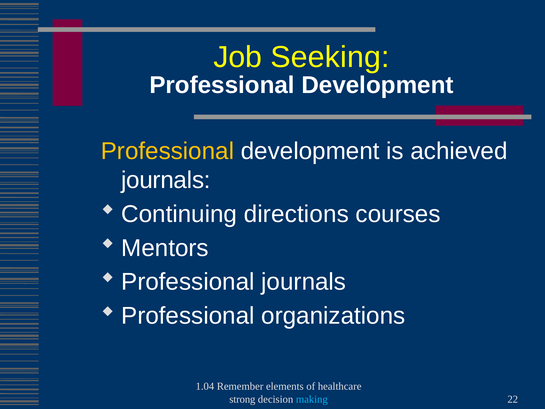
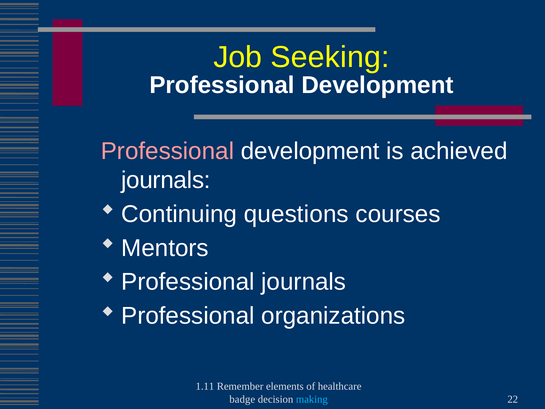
Professional colour: yellow -> pink (167, 151)
directions: directions -> questions (296, 214)
1.04: 1.04 -> 1.11 (205, 386)
strong: strong -> badge (242, 399)
